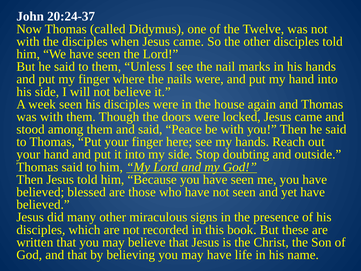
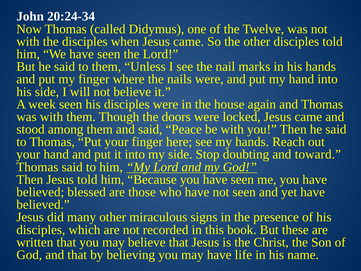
20:24-37: 20:24-37 -> 20:24-34 (71, 16)
outside: outside -> toward (318, 154)
